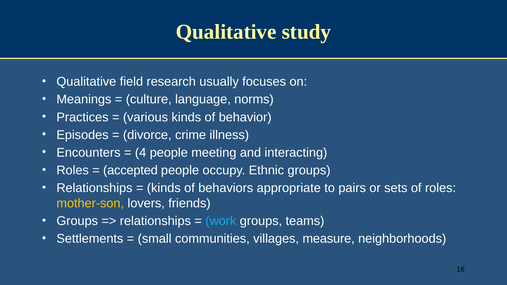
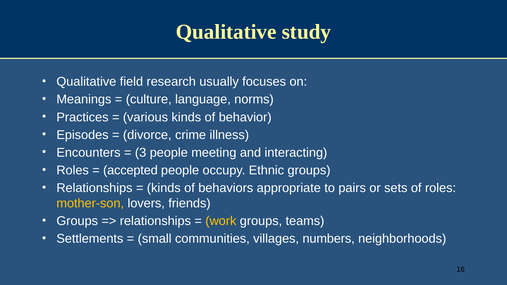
4: 4 -> 3 (141, 153)
work colour: light blue -> yellow (221, 221)
measure: measure -> numbers (329, 239)
